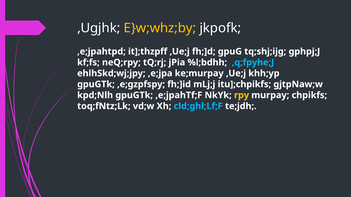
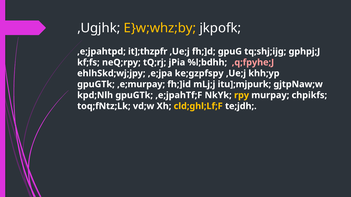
it];thzpff: it];thzpff -> it];thzpfr (148, 52)
,q;fpyhe;J colour: light blue -> pink (253, 63)
ke;murpay: ke;murpay -> ke;gzpfspy (199, 73)
,e;gzpfspy: ,e;gzpfspy -> ,e;murpay (141, 84)
itu];chpikfs: itu];chpikfs -> itu];mjpurk (244, 84)
cld;ghl;Lf;F colour: light blue -> yellow (198, 106)
